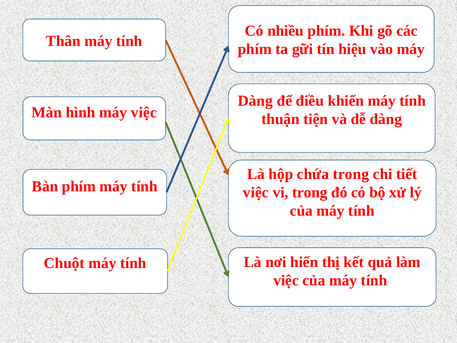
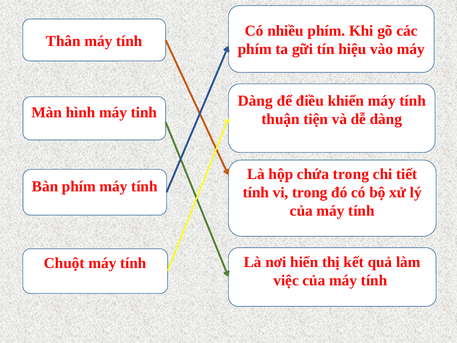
máy việc: việc -> tinh (144, 112)
việc: việc -> tính (256, 192)
